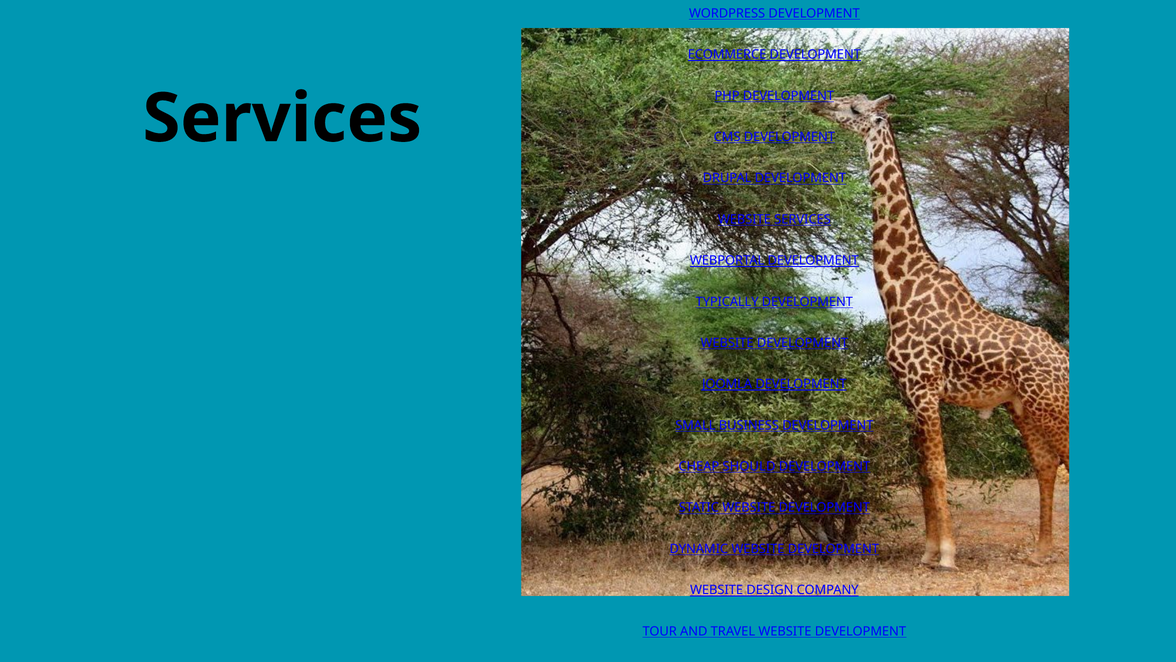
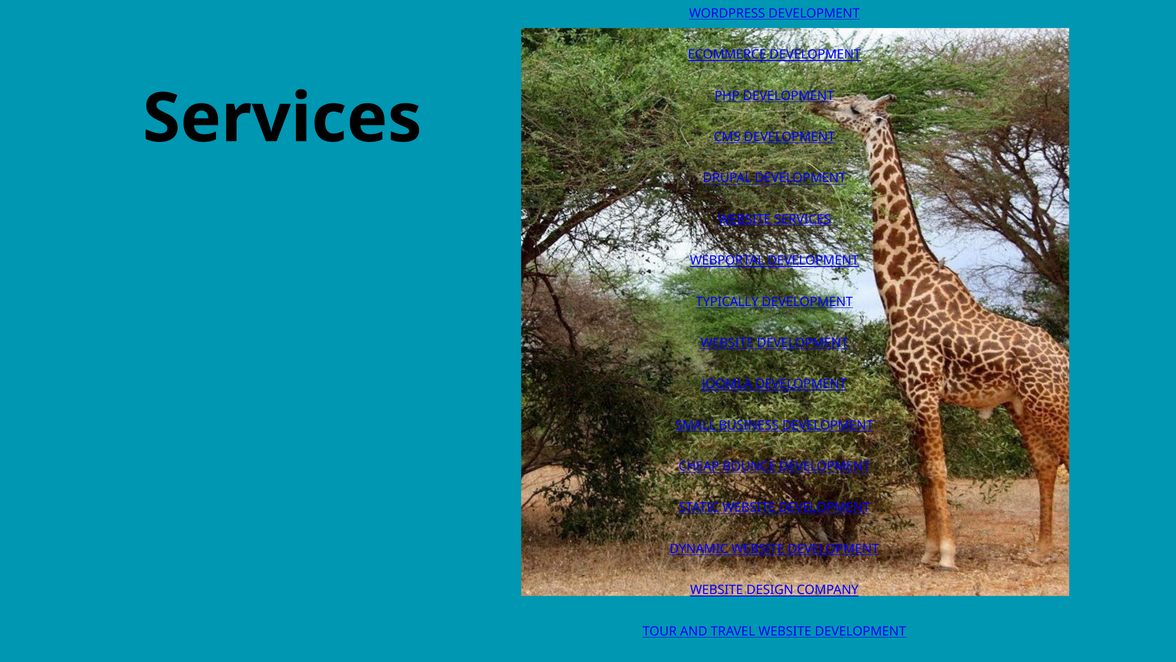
SHOULD: SHOULD -> BOUNCE (749, 466)
